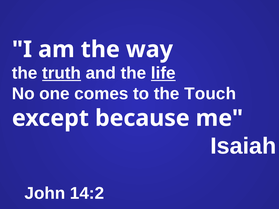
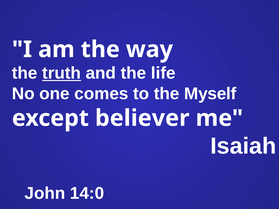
life underline: present -> none (163, 73)
Touch: Touch -> Myself (210, 94)
because: because -> believer (142, 118)
14:2: 14:2 -> 14:0 (87, 194)
